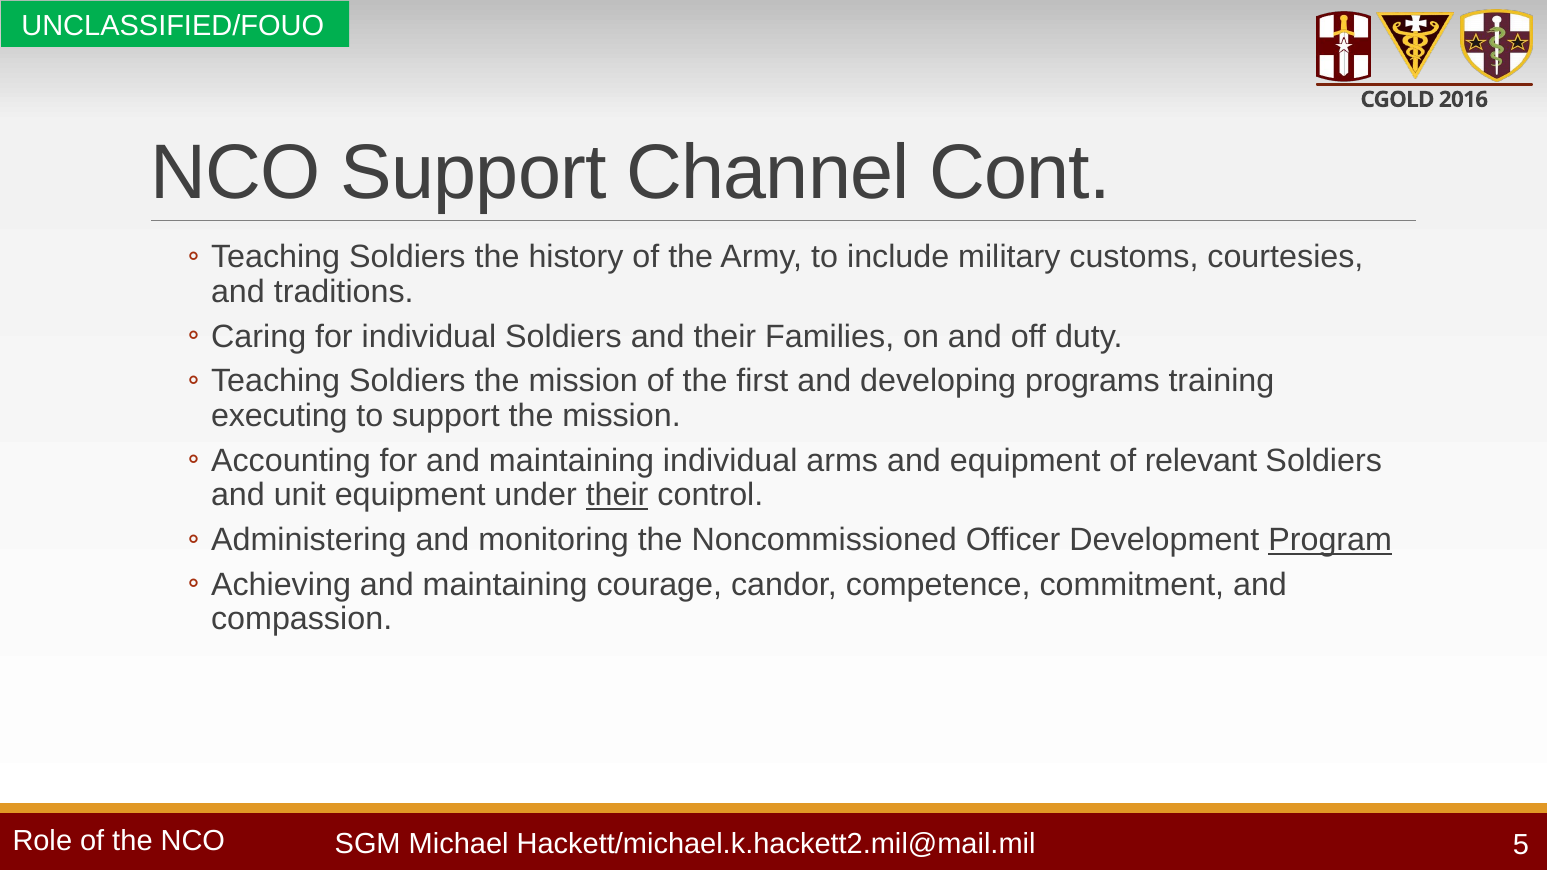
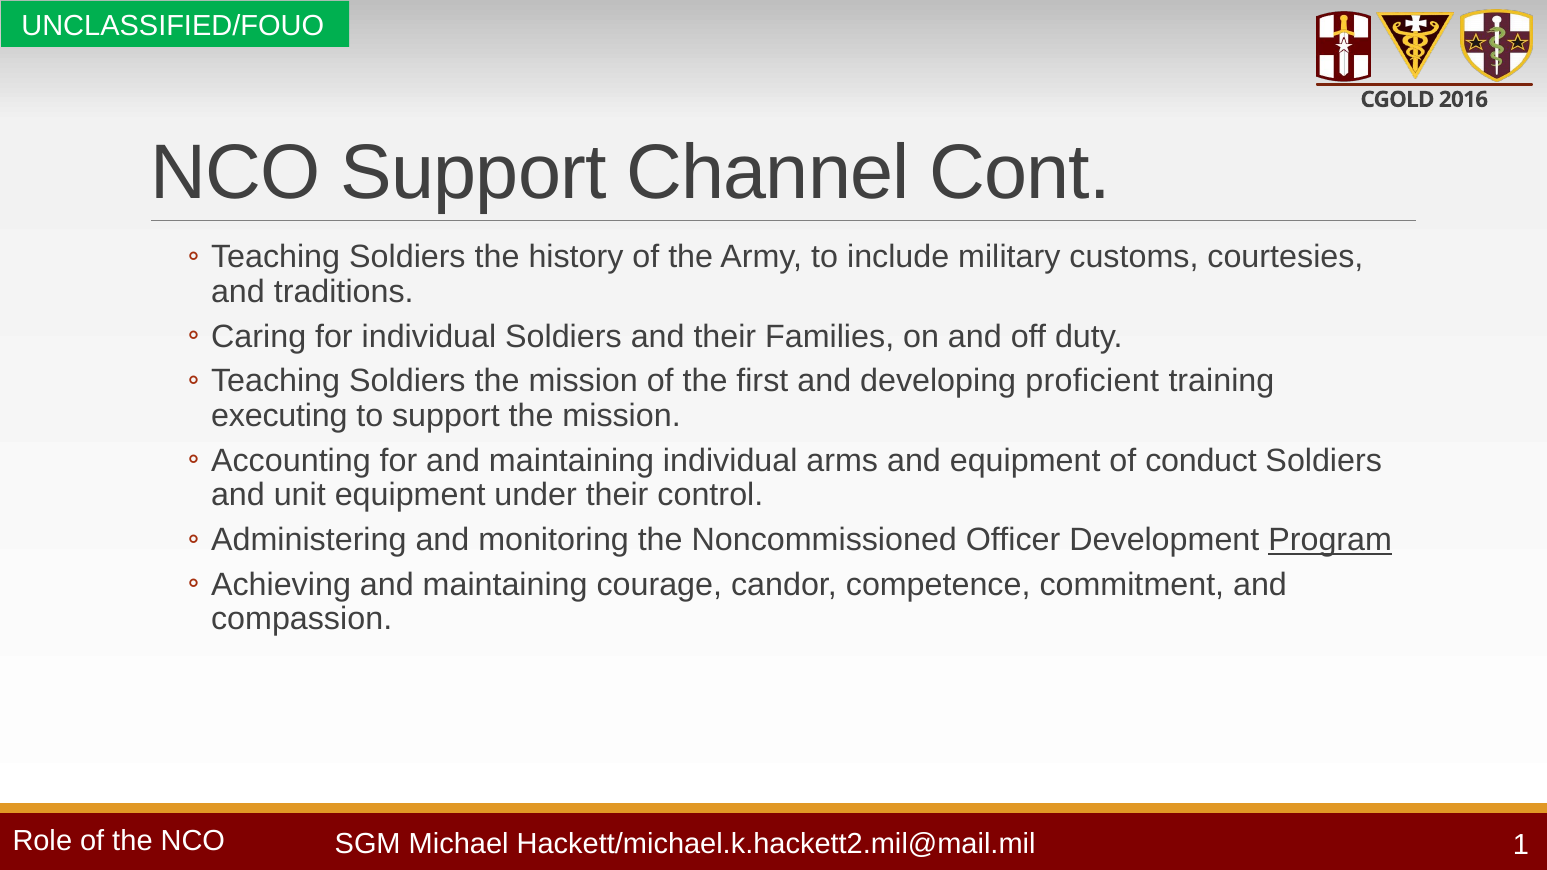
programs: programs -> proficient (1092, 381)
relevant: relevant -> conduct (1201, 461)
their underline: present -> none (617, 495)
5: 5 -> 1 (1521, 845)
